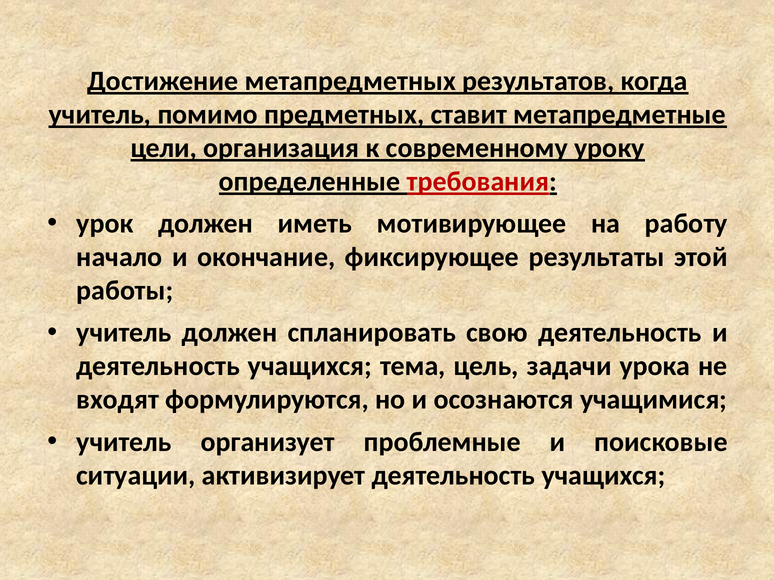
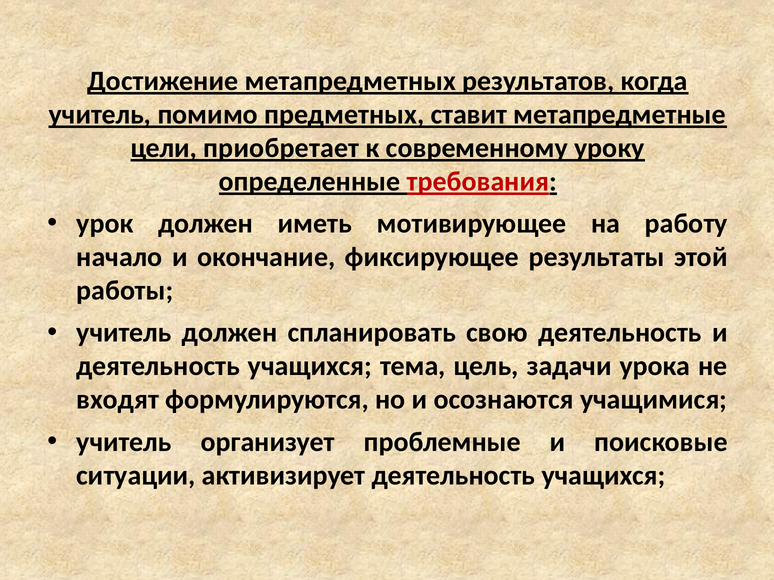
организация: организация -> приобретает (281, 148)
